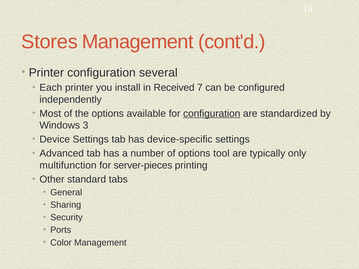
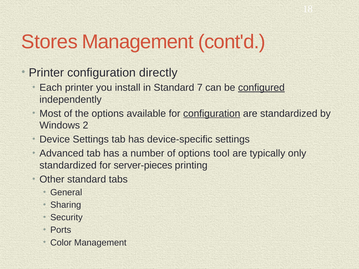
several: several -> directly (158, 73)
in Received: Received -> Standard (174, 88)
configured underline: none -> present (261, 88)
3: 3 -> 2 (86, 126)
multifunction: multifunction -> standardized (68, 165)
